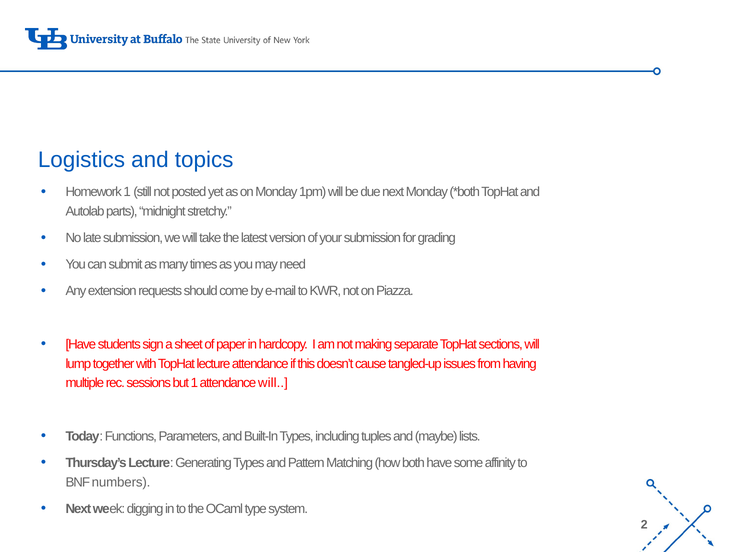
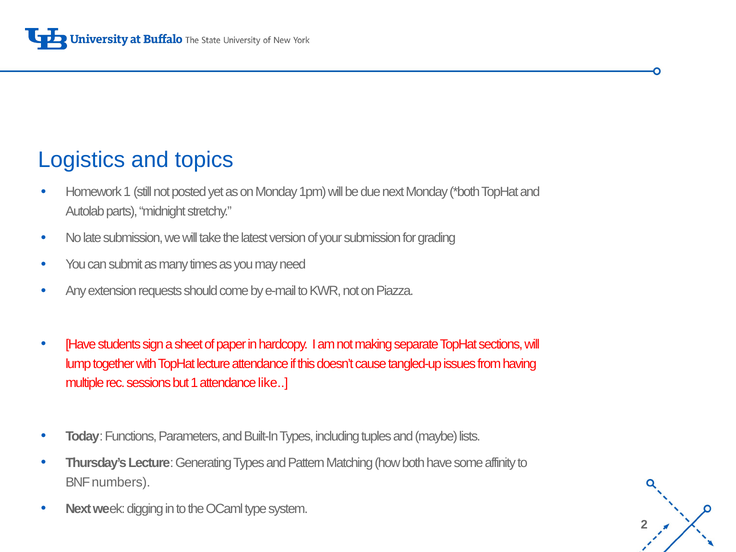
attendance will: will -> like (273, 383)
